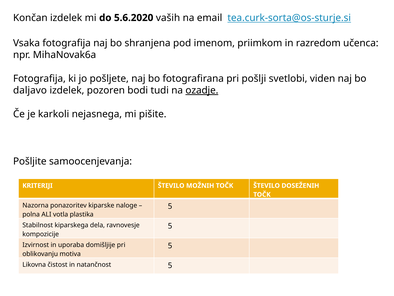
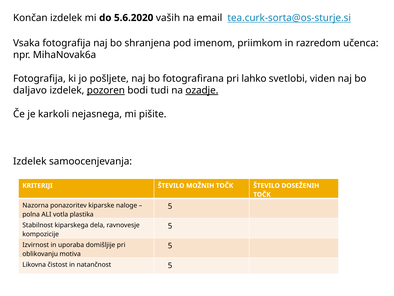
pošlji: pošlji -> lahko (254, 78)
pozoren underline: none -> present (106, 90)
Pošljite: Pošljite -> Izdelek (30, 161)
